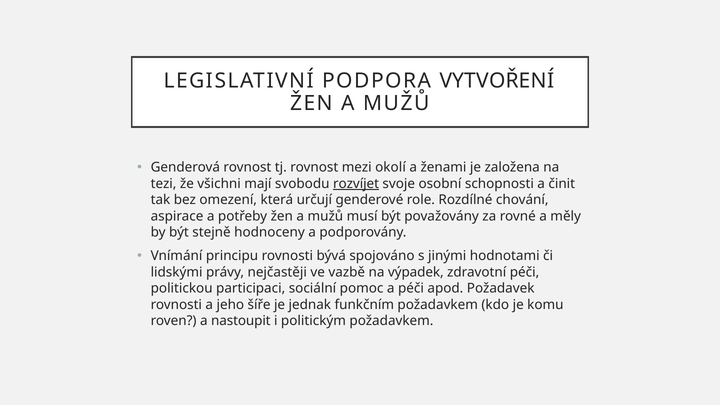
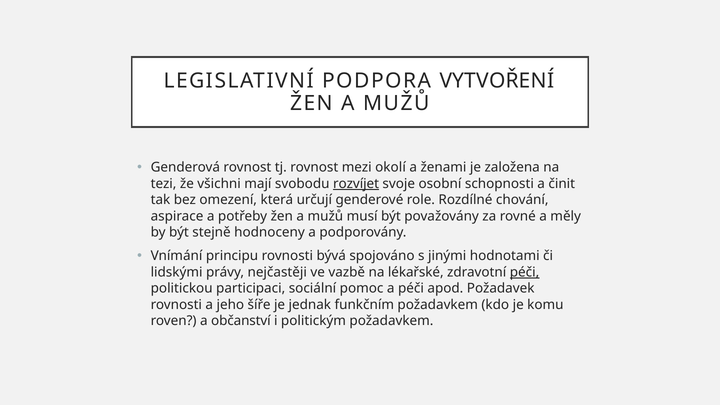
výpadek: výpadek -> lékařské (416, 272)
péči underline: none -> present (525, 272)
nastoupit: nastoupit -> občanství (241, 321)
